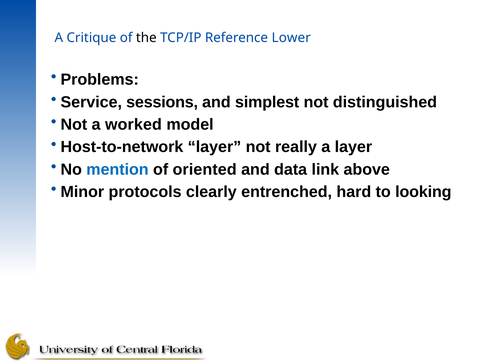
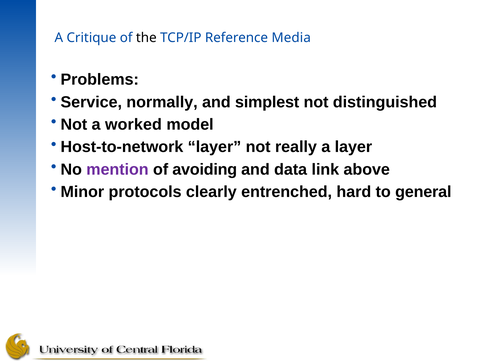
Lower: Lower -> Media (291, 38)
sessions: sessions -> normally (162, 102)
mention colour: blue -> purple (117, 169)
oriented: oriented -> avoiding (205, 169)
looking: looking -> general (423, 192)
